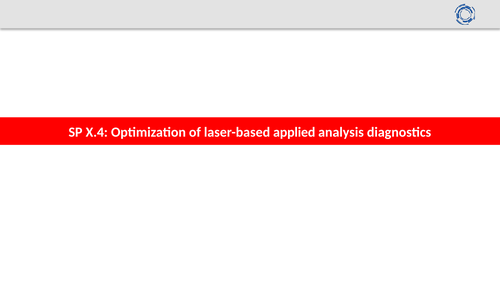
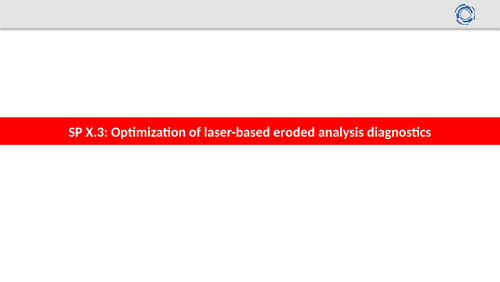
X.4: X.4 -> X.3 (97, 132)
applied: applied -> eroded (294, 132)
